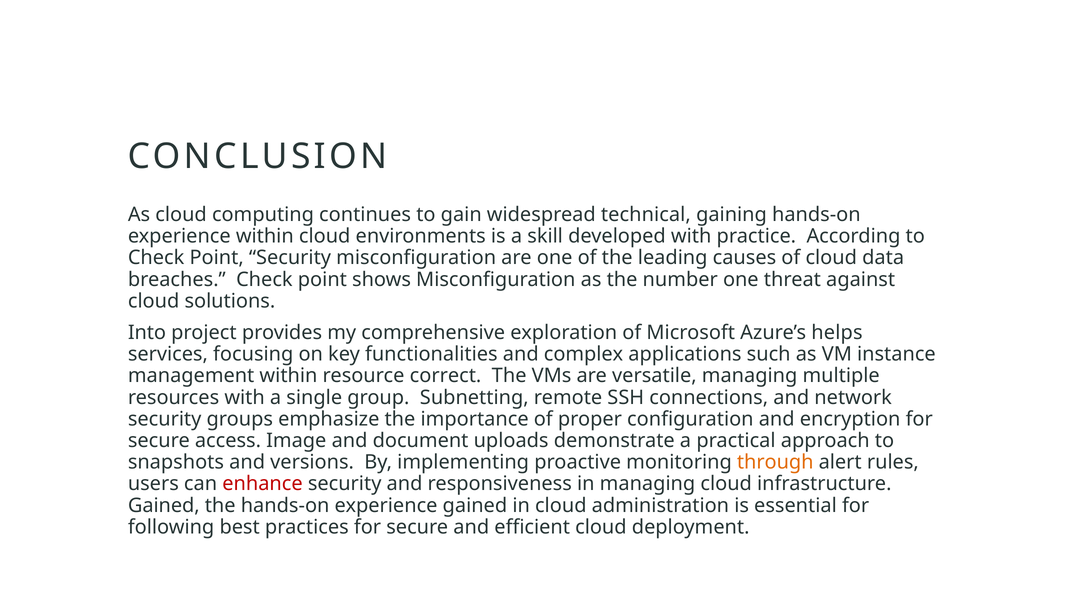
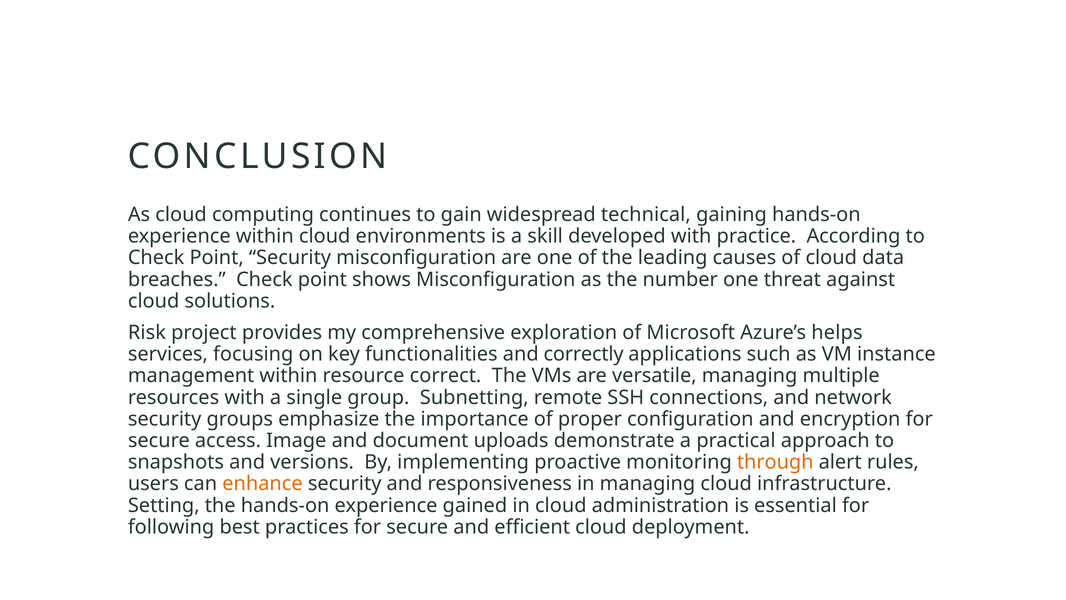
Into: Into -> Risk (147, 332)
complex: complex -> correctly (584, 354)
enhance colour: red -> orange (262, 484)
Gained: Gained -> Setting (164, 505)
